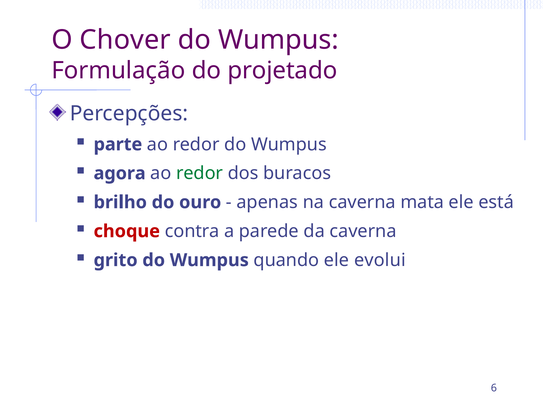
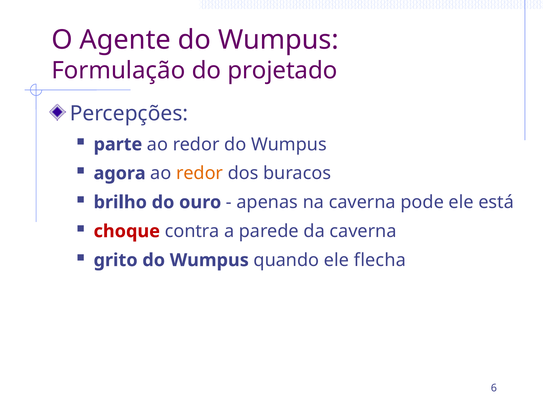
Chover: Chover -> Agente (125, 40)
redor colour: green -> orange (200, 173)
mata: mata -> pode (422, 202)
evolui: evolui -> flecha (380, 260)
